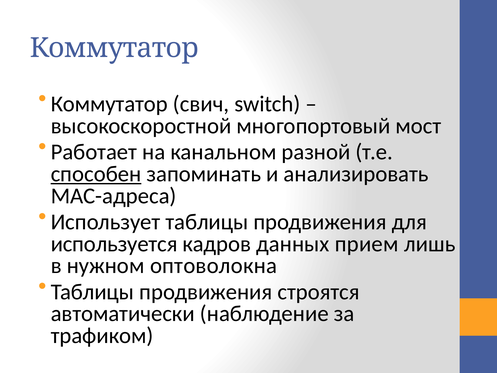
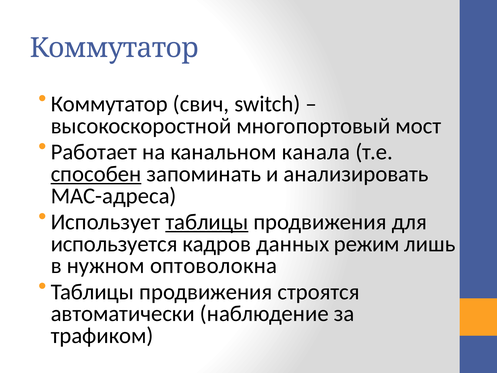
разной: разной -> канала (316, 152)
таблицы underline: none -> present (207, 222)
прием: прием -> режим (367, 244)
